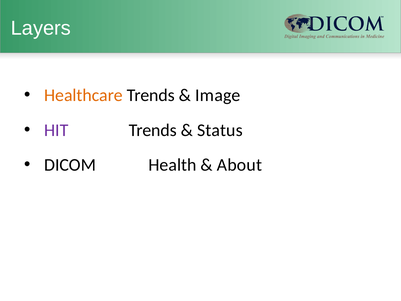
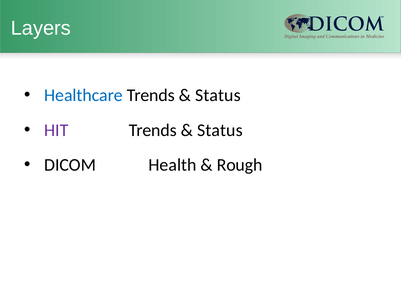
Healthcare colour: orange -> blue (83, 95)
Image: Image -> Status (218, 95)
About: About -> Rough (240, 165)
